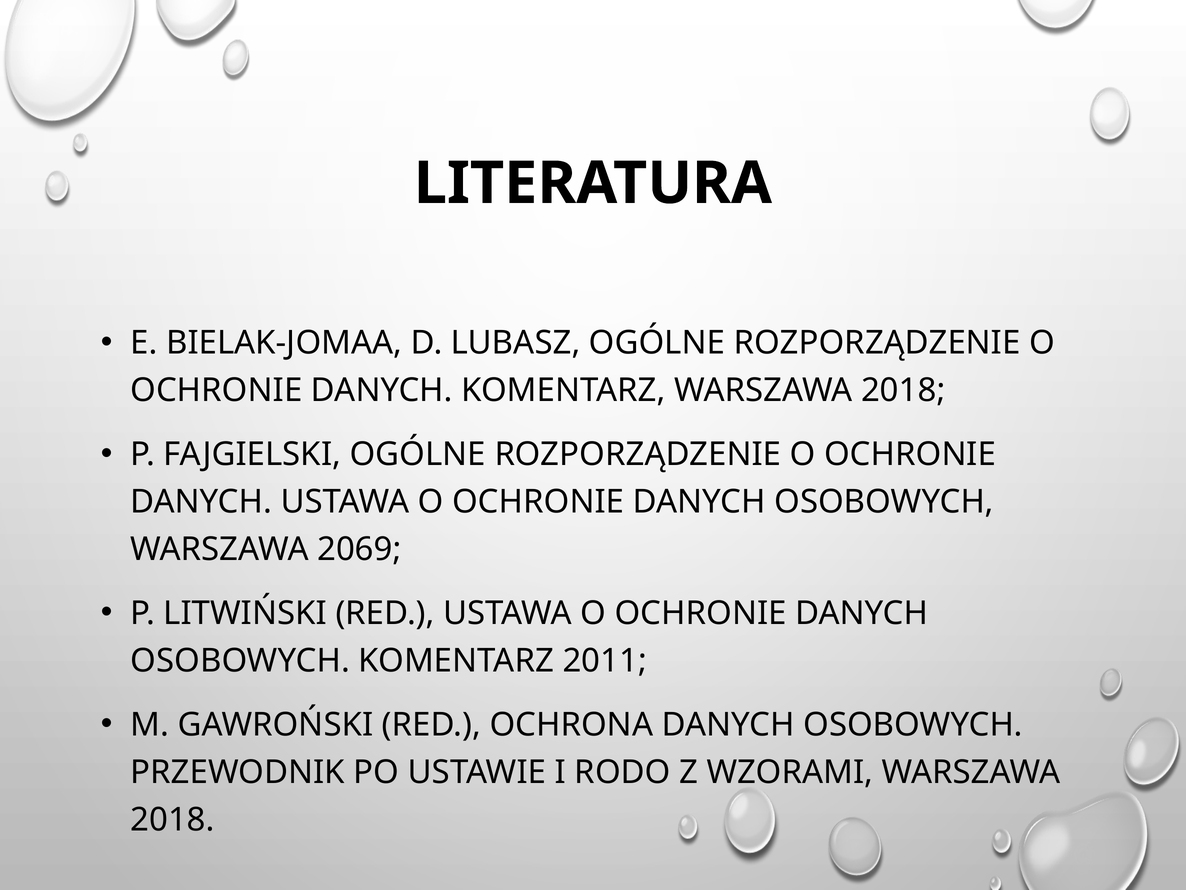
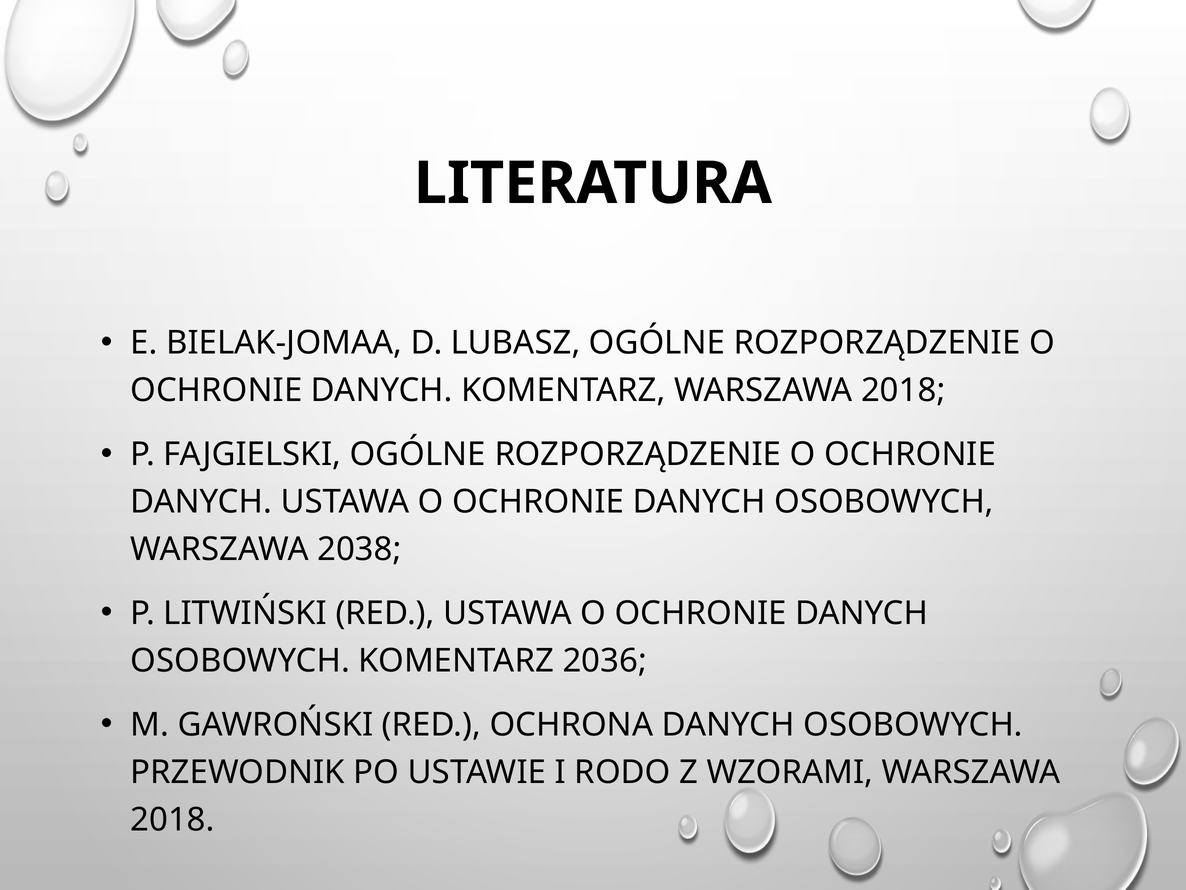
2069: 2069 -> 2038 (359, 549)
2011: 2011 -> 2036 (605, 661)
